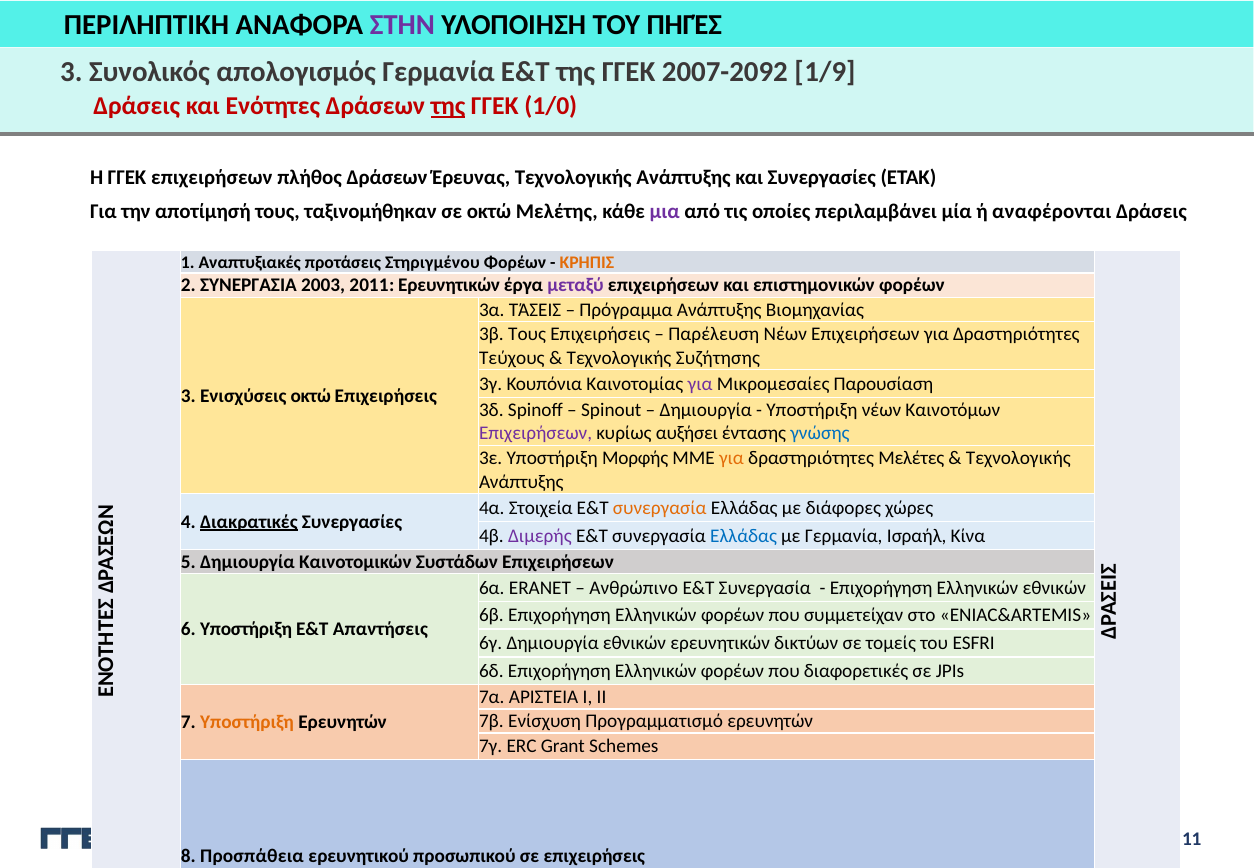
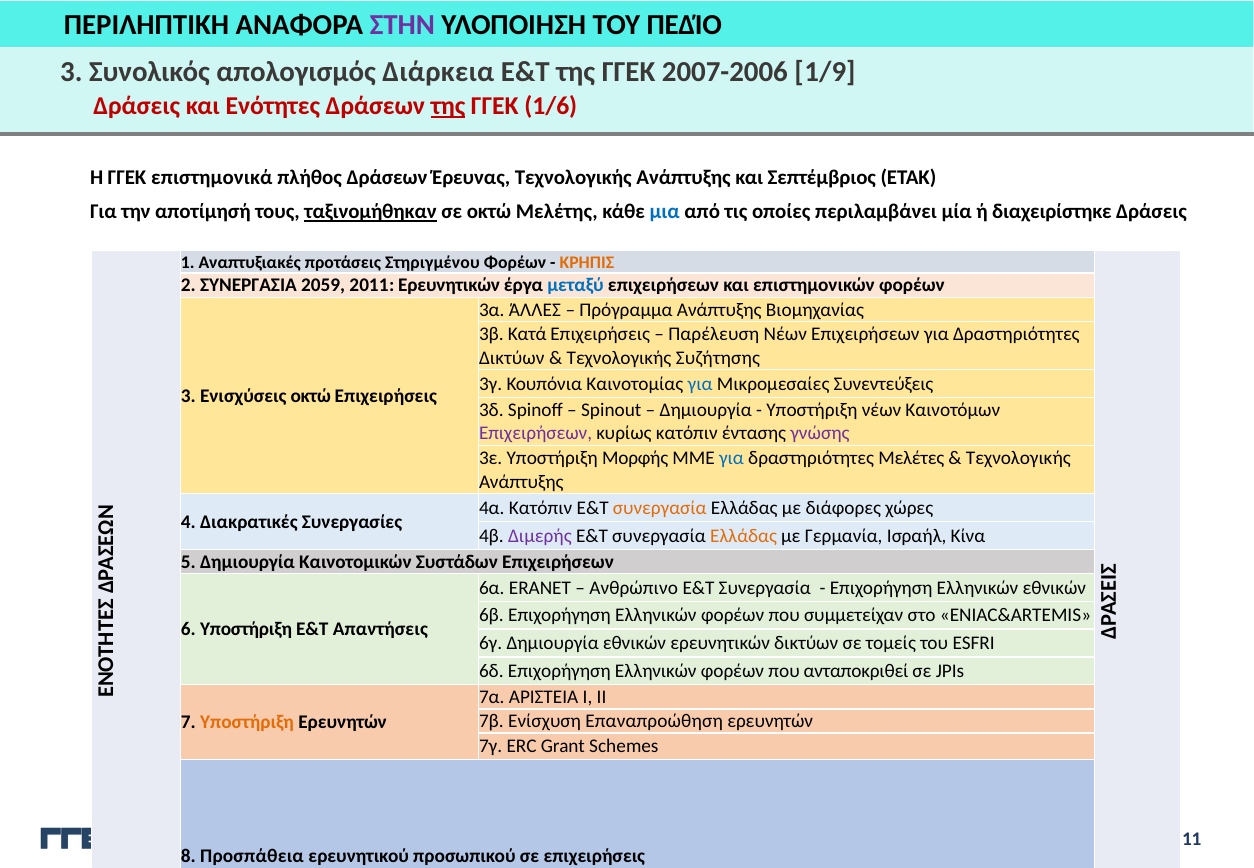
ΠΗΓΈΣ: ΠΗΓΈΣ -> ΠΕΔΊΟ (684, 25)
απολογισμός Γερμανία: Γερμανία -> Διάρκεια (438, 72)
2007-2092: 2007-2092 -> 2007-2006 (725, 72)
1/0: 1/0 -> 1/6 (551, 106)
ΓΓΕΚ επιχειρήσεων: επιχειρήσεων -> επιστημονικά (212, 177)
και Συνεργασίες: Συνεργασίες -> Σεπτέμβριος (822, 177)
ταξινομήθηκαν underline: none -> present (371, 212)
μια colour: purple -> blue (665, 212)
αναφέρονται: αναφέρονται -> διαχειρίστηκε (1052, 212)
2003: 2003 -> 2059 (323, 286)
μεταξύ colour: purple -> blue (576, 286)
ΤΆΣΕΙΣ: ΤΆΣΕΙΣ -> ΆΛΛΕΣ (535, 310)
3β Τους: Τους -> Κατά (527, 334)
Τεύχους: Τεύχους -> Δικτύων (512, 358)
για colour: purple -> blue (700, 384)
Παρουσίαση: Παρουσίαση -> Συνεντεύξεις (884, 384)
κυρίως αυξήσει: αυξήσει -> κατόπιν (687, 434)
γνώσης colour: blue -> purple (820, 434)
για colour: orange -> blue (732, 458)
4α Στοιχεία: Στοιχεία -> Κατόπιν (541, 508)
Διακρατικές underline: present -> none (249, 522)
Ελλάδας colour: blue -> orange (744, 536)
διαφορετικές: διαφορετικές -> ανταποκριθεί (856, 671)
Προγραμματισμό: Προγραμματισμό -> Επαναπροώθηση (654, 721)
